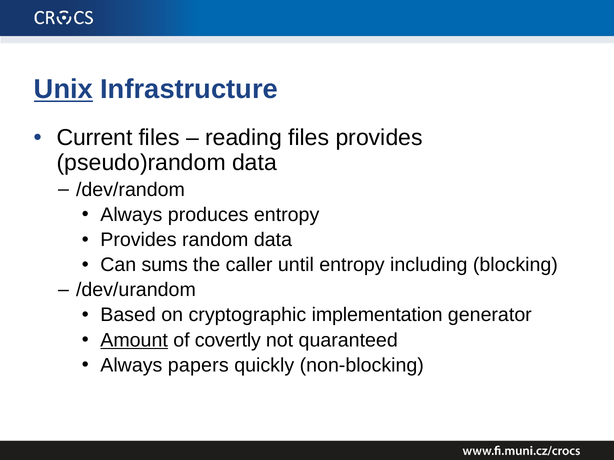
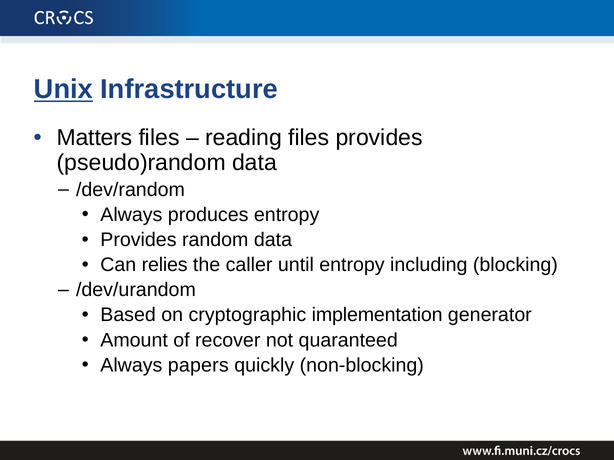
Current: Current -> Matters (95, 138)
sums: sums -> relies (165, 265)
Amount underline: present -> none (134, 340)
covertly: covertly -> recover (228, 340)
